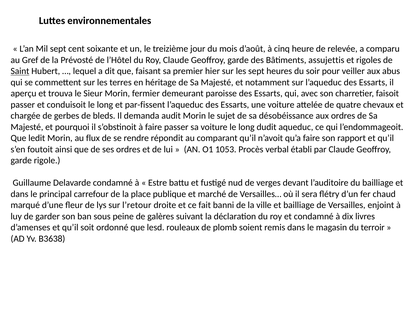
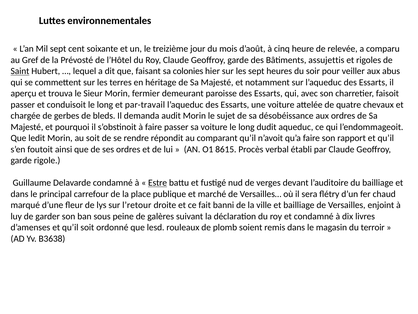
premier: premier -> colonies (188, 71)
par-fissent: par-fissent -> par-travail (145, 105)
au flux: flux -> soit (93, 138)
1053: 1053 -> 8615 (226, 149)
Estre underline: none -> present (158, 183)
